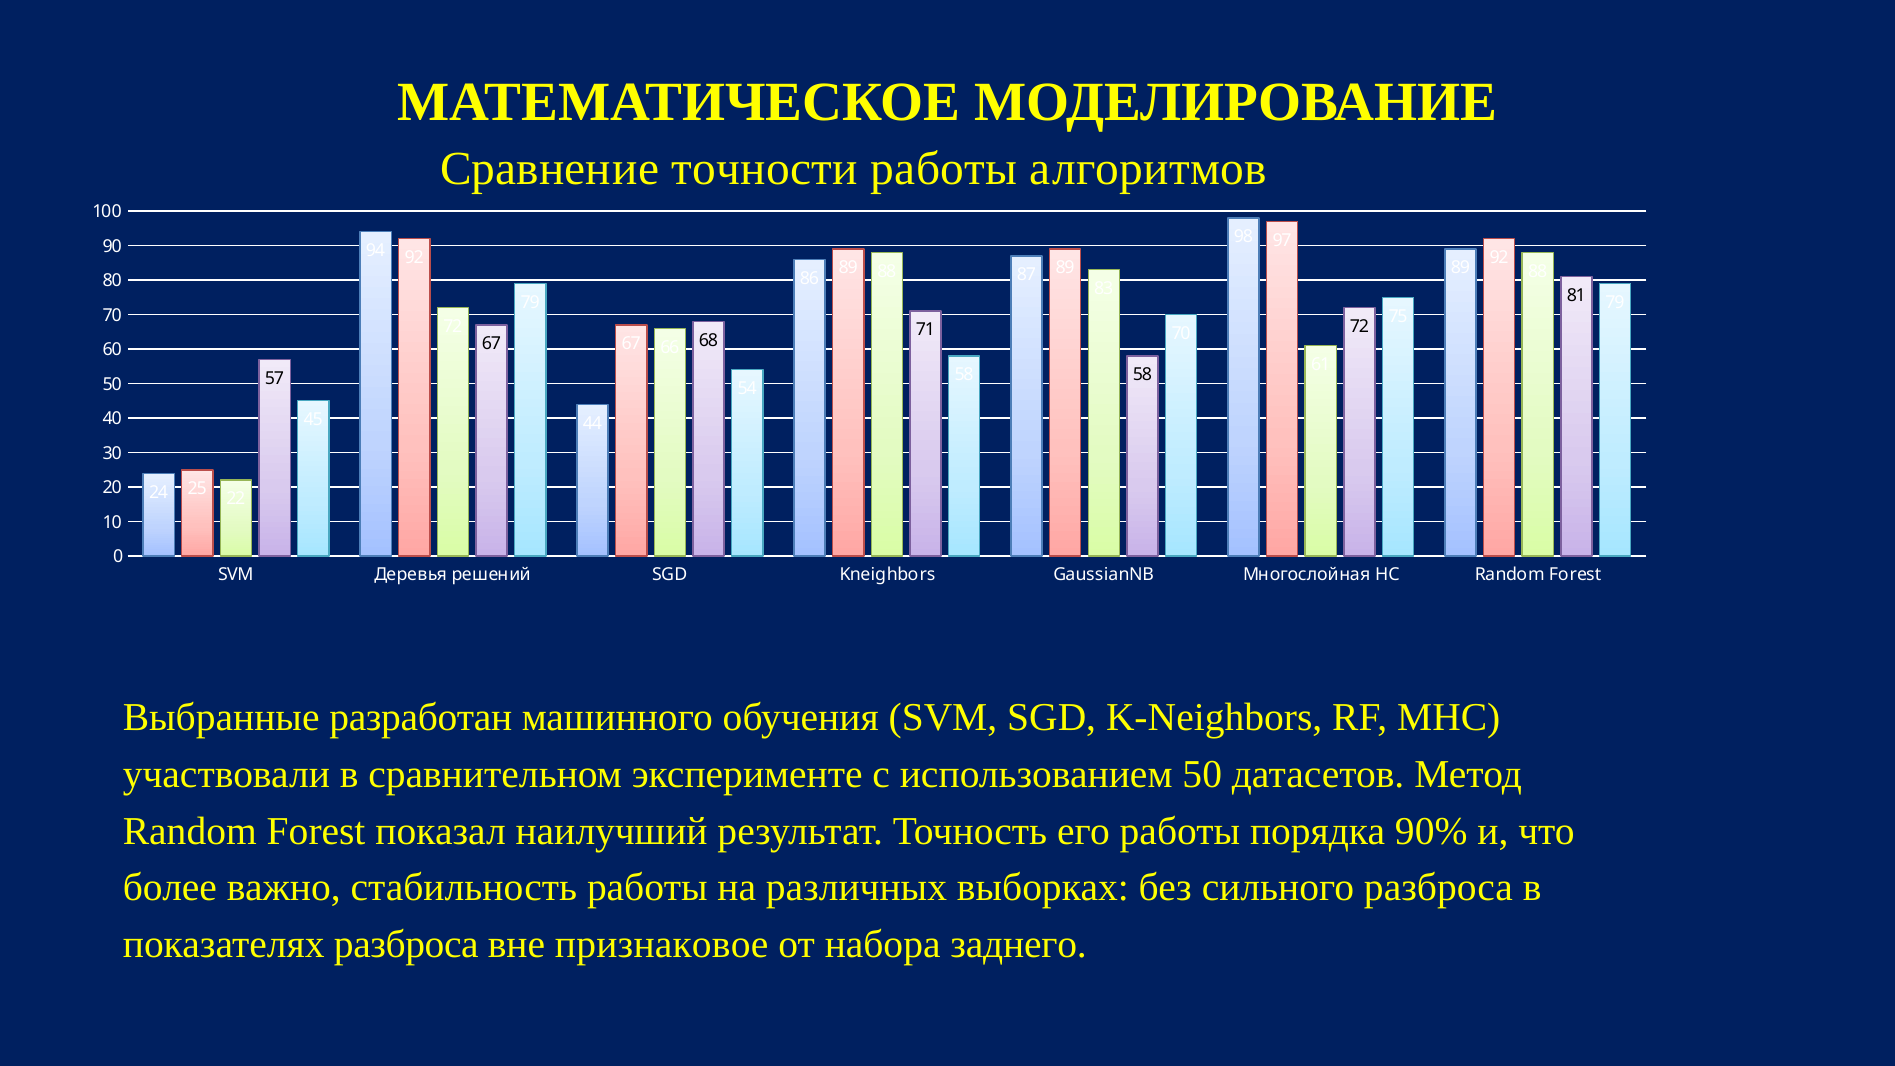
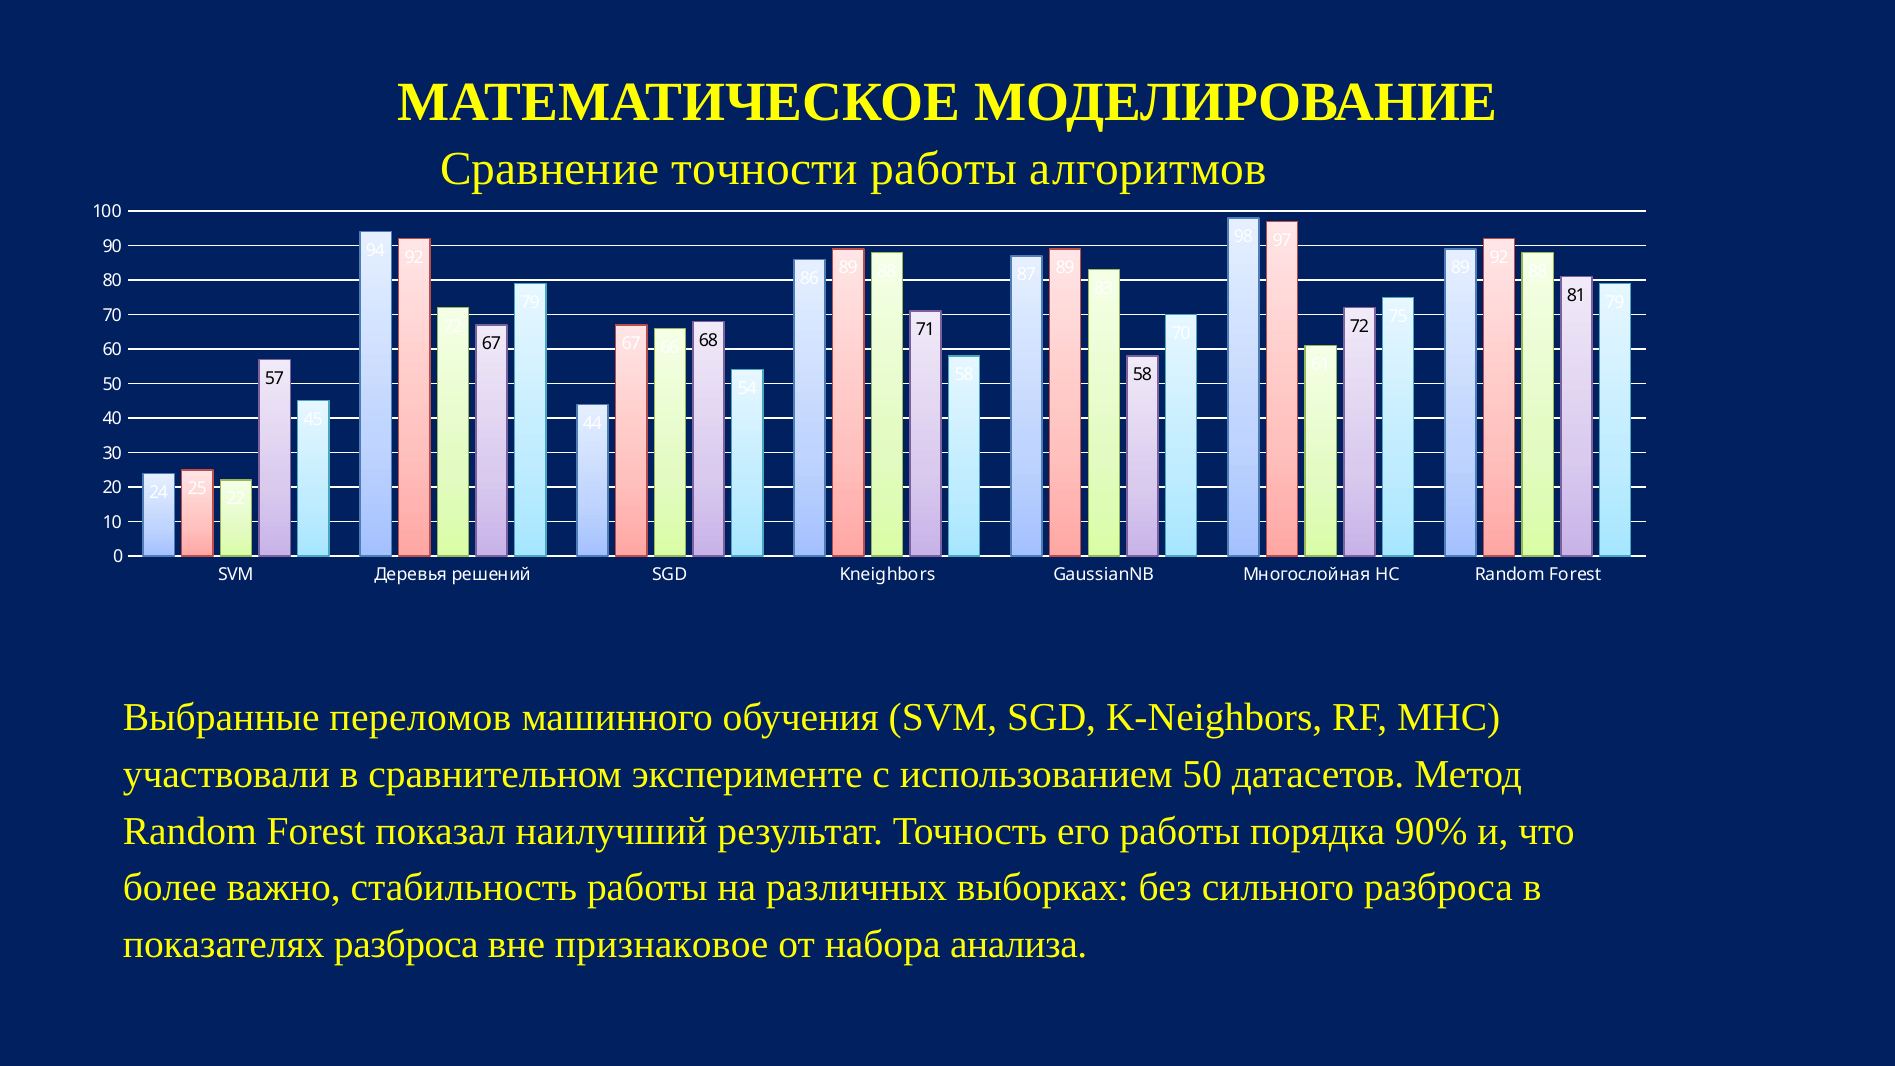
разработан: разработан -> переломов (420, 717)
заднего: заднего -> анализа (1019, 945)
